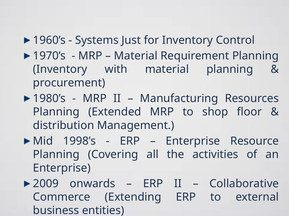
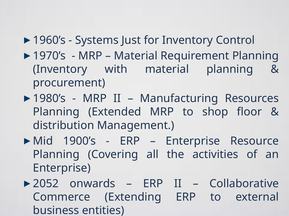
1998’s: 1998’s -> 1900’s (80, 142)
2009: 2009 -> 2052 (46, 184)
